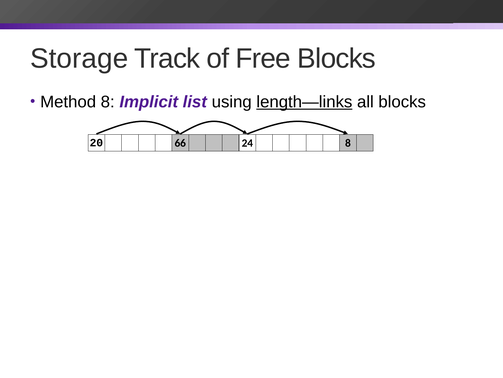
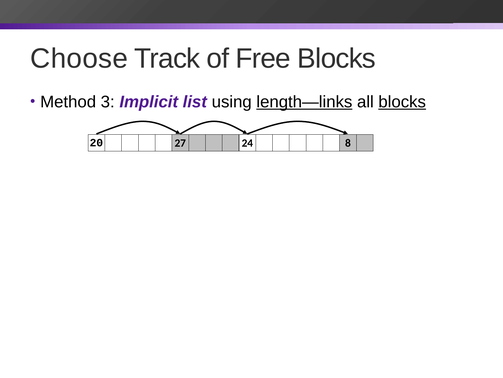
Storage: Storage -> Choose (79, 59)
Method 8: 8 -> 3 (108, 102)
blocks underline: none -> present (402, 102)
66: 66 -> 27 (180, 143)
